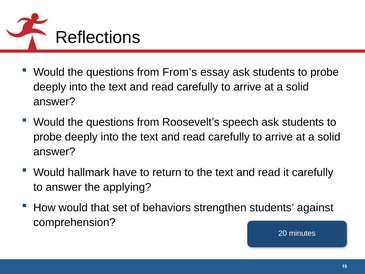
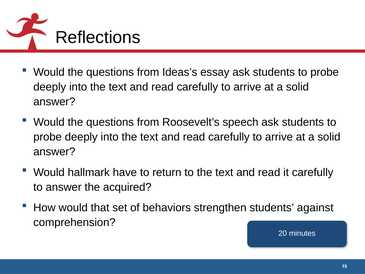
From’s: From’s -> Ideas’s (180, 72)
applying: applying -> acquired (127, 187)
